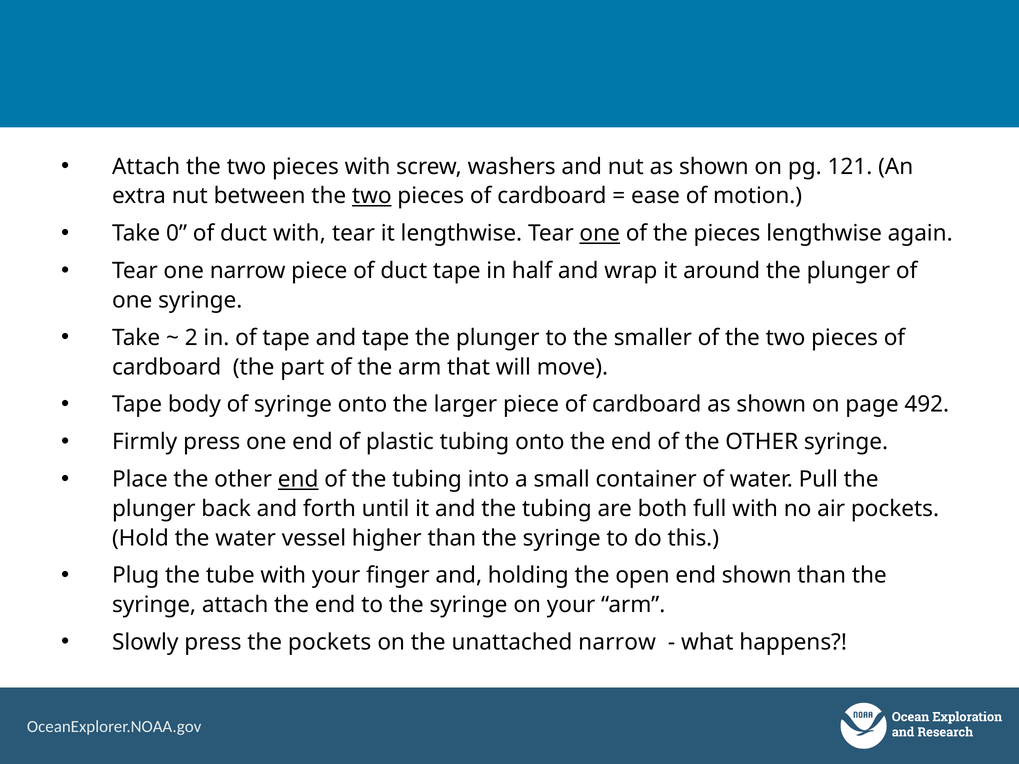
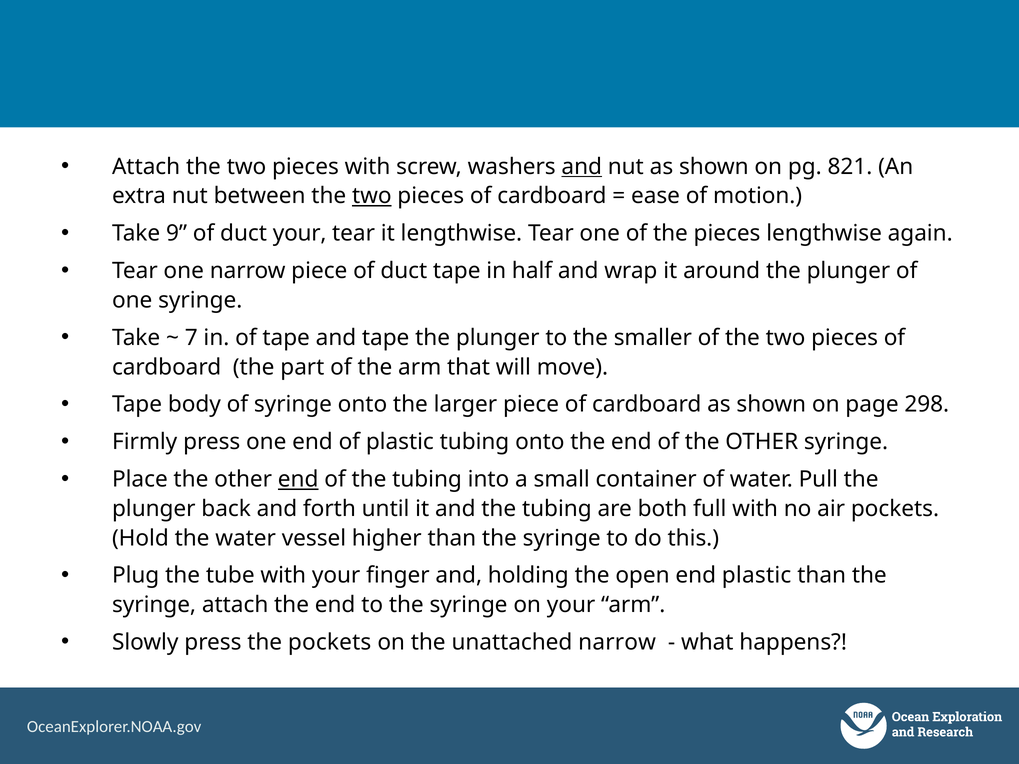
and underline: none -> present (582, 167)
121: 121 -> 821 (850, 167)
0: 0 -> 9 (177, 234)
duct with: with -> your (300, 234)
one underline: present -> none (600, 234)
2: 2 -> 7 (191, 338)
492: 492 -> 298 (927, 405)
end shown: shown -> plastic (757, 576)
